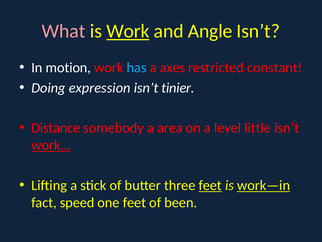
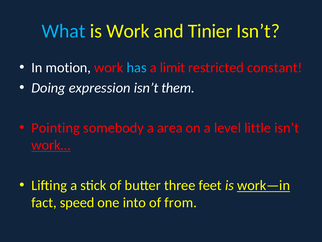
What colour: pink -> light blue (64, 31)
Work underline: present -> none (128, 31)
Angle: Angle -> Tinier (210, 31)
axes: axes -> limit (172, 68)
tinier: tinier -> them (178, 88)
Distance: Distance -> Pointing (56, 128)
feet underline: present -> none (210, 185)
one feet: feet -> into (134, 202)
been: been -> from (181, 202)
